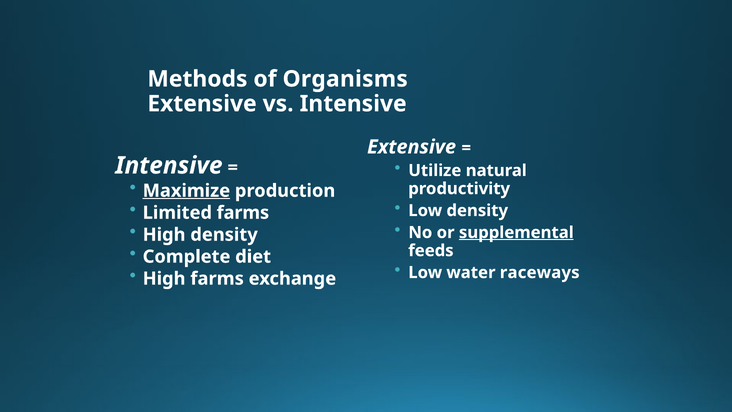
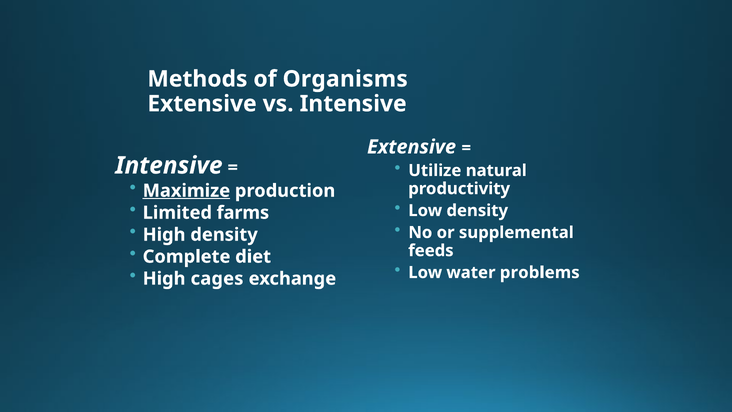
supplemental underline: present -> none (516, 232)
raceways: raceways -> problems (540, 272)
High farms: farms -> cages (217, 278)
